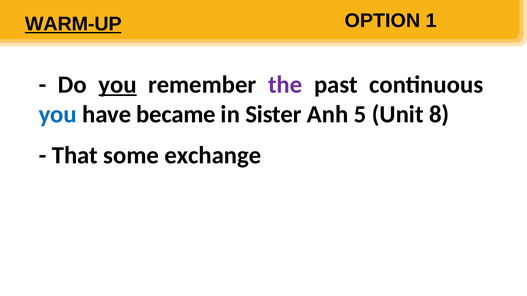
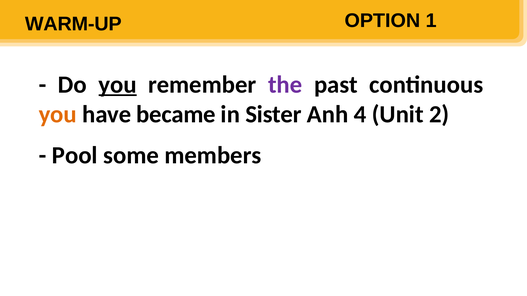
WARM-UP underline: present -> none (73, 24)
you colour: blue -> orange (58, 114)
5: 5 -> 4 (360, 114)
8: 8 -> 2 (439, 114)
That: That -> Pool (75, 156)
exchange: exchange -> members (213, 156)
